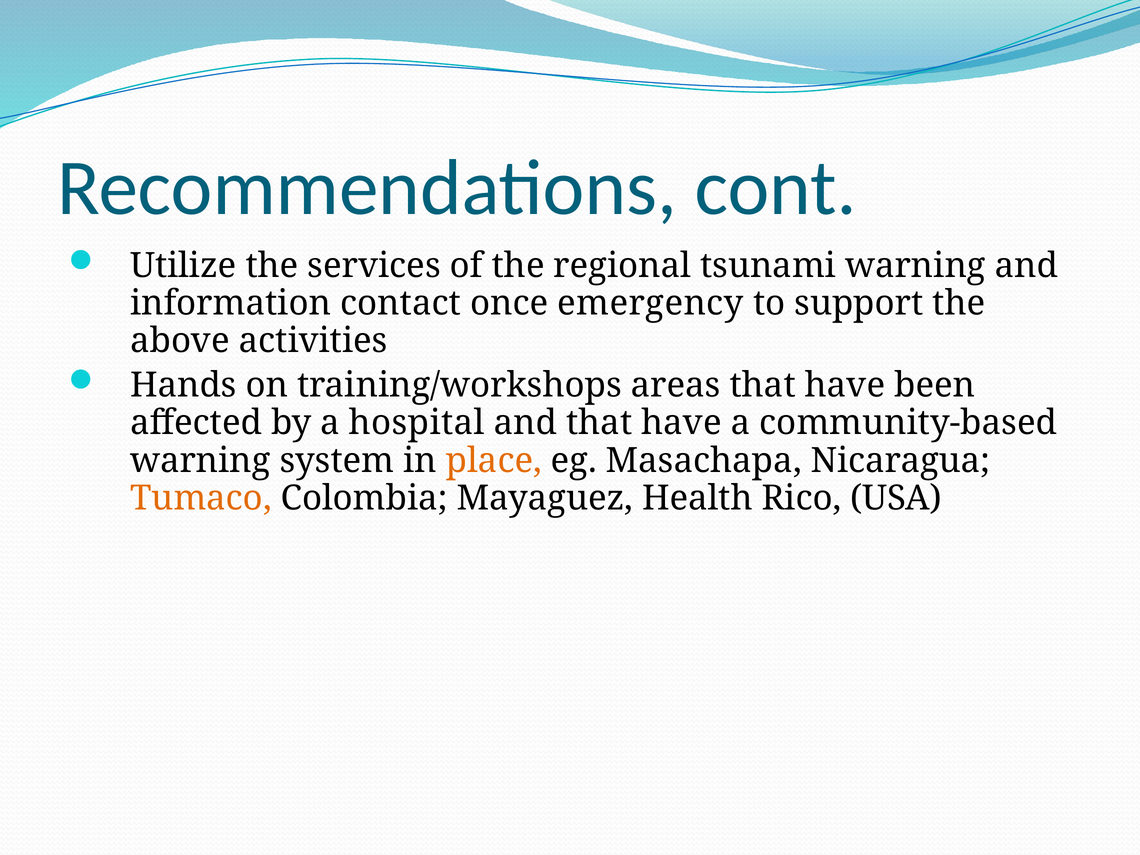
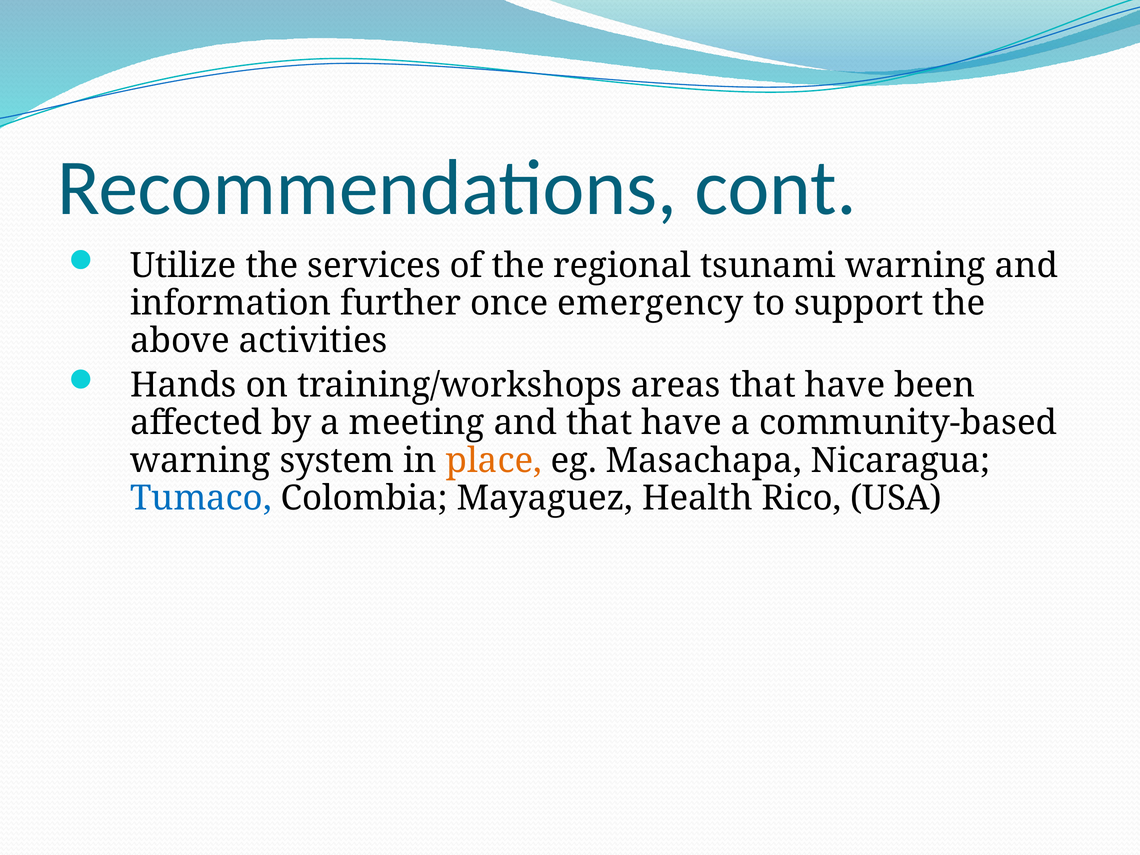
contact: contact -> further (401, 303)
hospital: hospital -> meeting (417, 423)
Tumaco colour: orange -> blue (201, 498)
